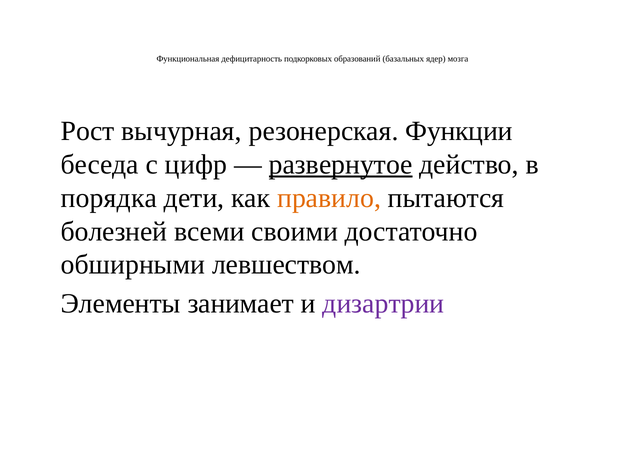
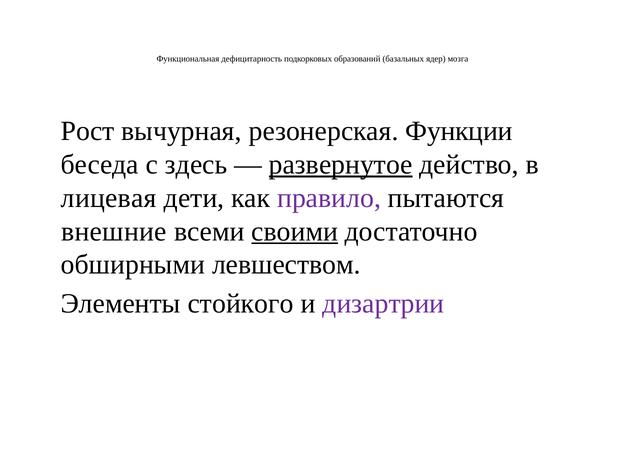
цифр: цифр -> здесь (196, 165)
порядка: порядка -> лицевая (109, 198)
правило colour: orange -> purple (329, 198)
болезней: болезней -> внешние (114, 231)
своими underline: none -> present (295, 231)
занимает: занимает -> стойкого (241, 304)
